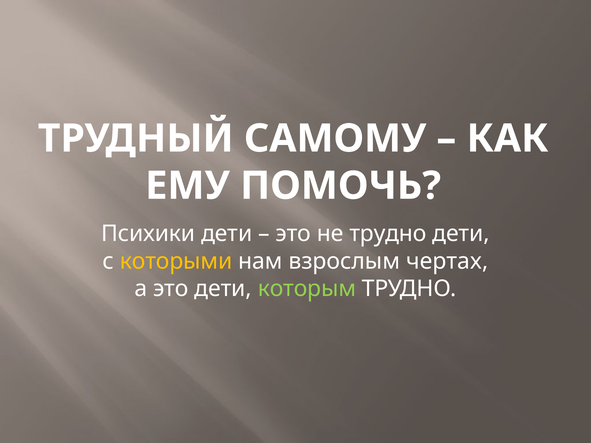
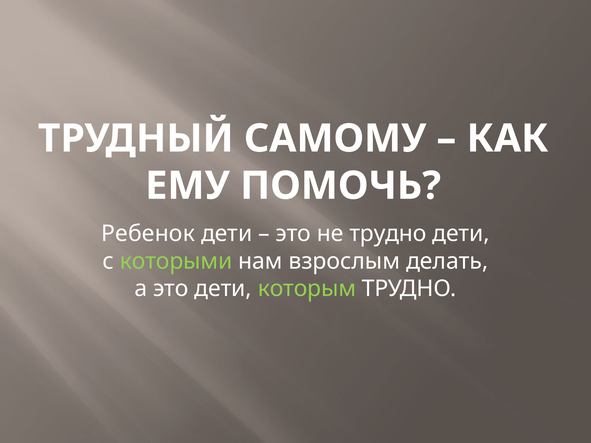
Психики: Психики -> Ребенок (148, 234)
которыми colour: yellow -> light green (176, 261)
чертах: чертах -> делать (447, 261)
